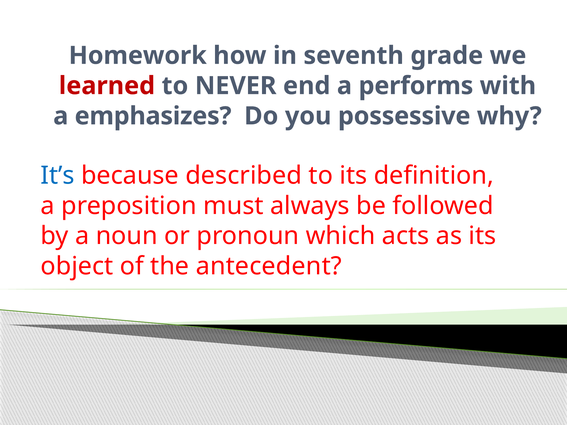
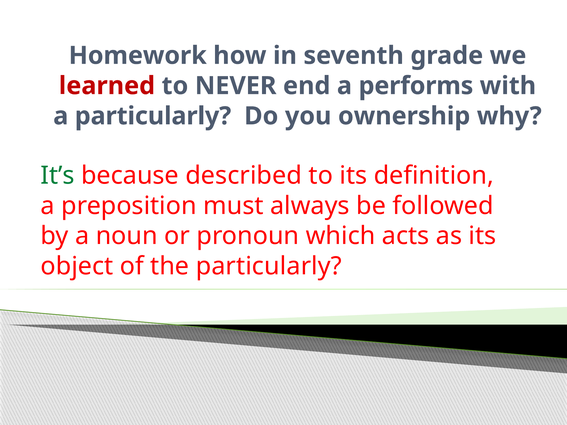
a emphasizes: emphasizes -> particularly (153, 116)
possessive: possessive -> ownership (404, 116)
It’s colour: blue -> green (58, 176)
the antecedent: antecedent -> particularly (269, 266)
